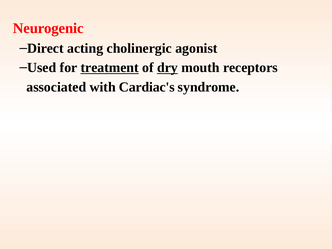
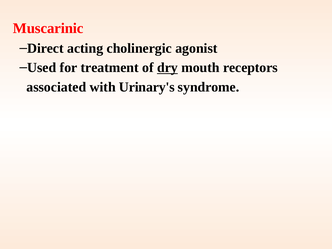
Neurogenic: Neurogenic -> Muscarinic (48, 28)
treatment underline: present -> none (110, 68)
Cardiac's: Cardiac's -> Urinary's (147, 87)
